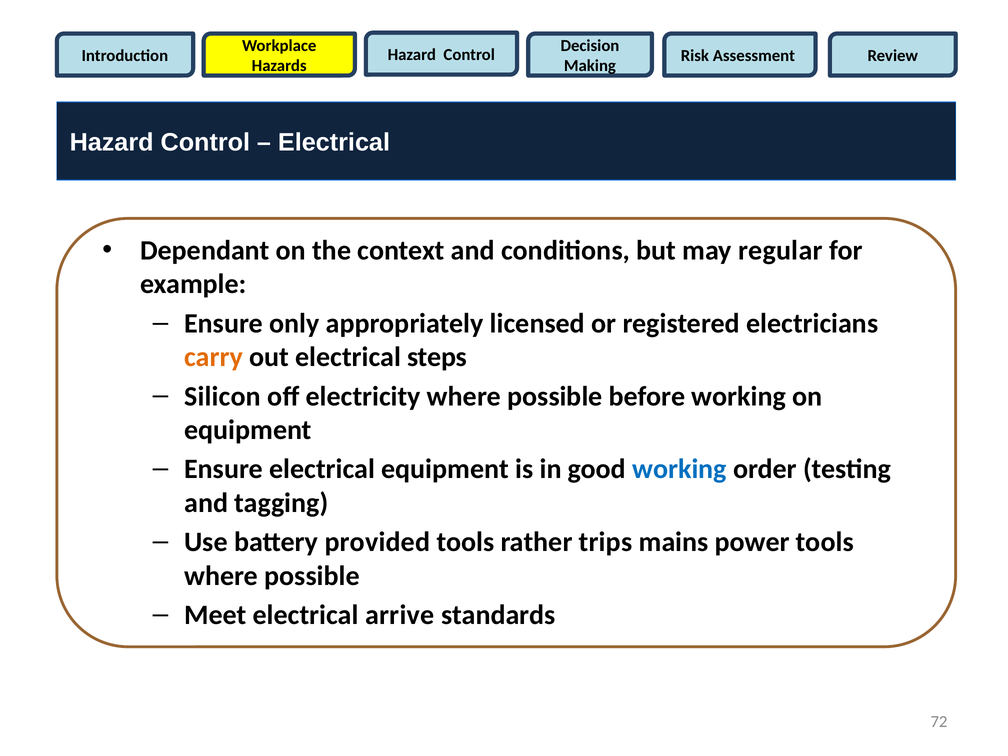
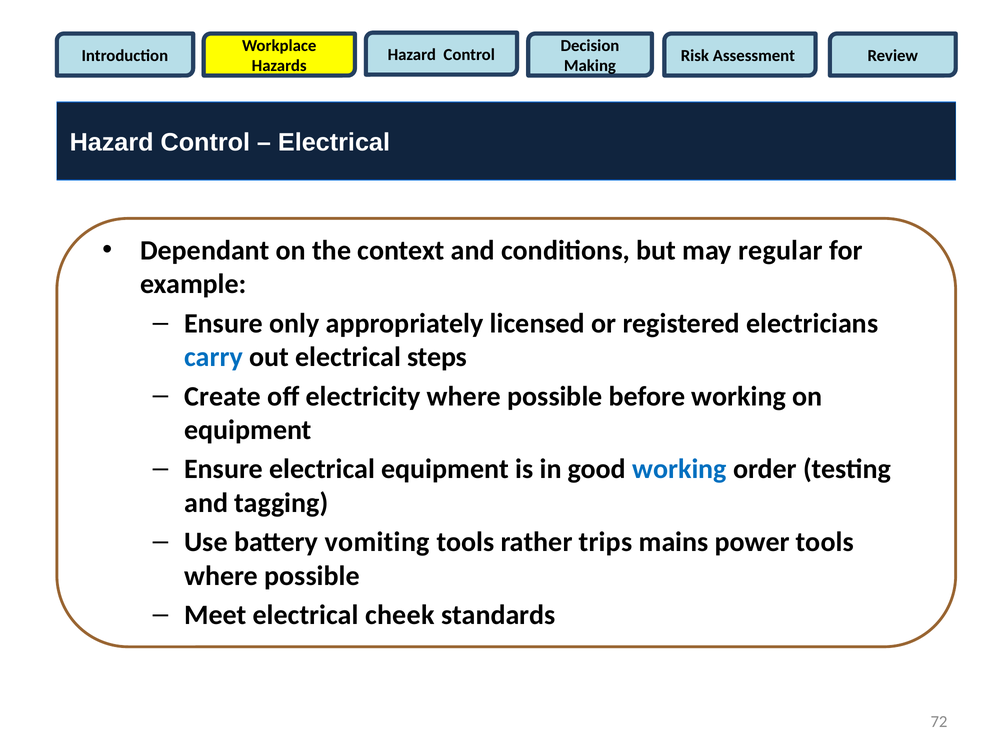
carry colour: orange -> blue (214, 357)
Silicon: Silicon -> Create (223, 396)
provided: provided -> vomiting (377, 542)
arrive: arrive -> cheek (400, 615)
